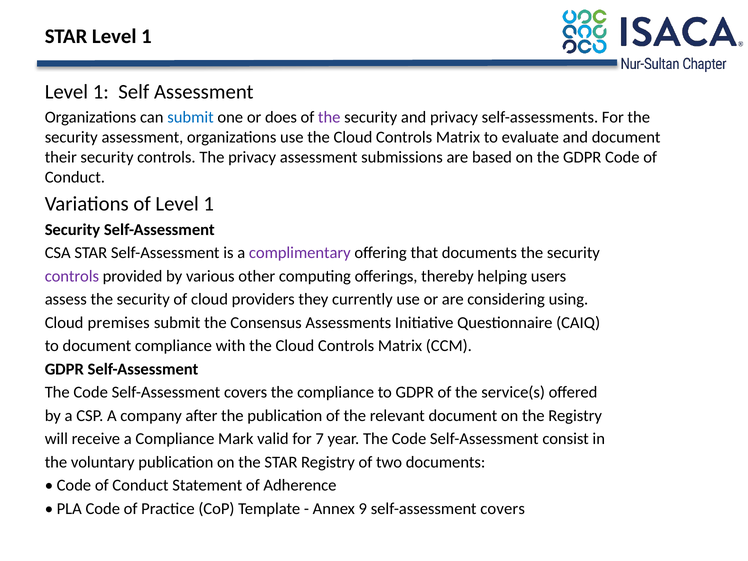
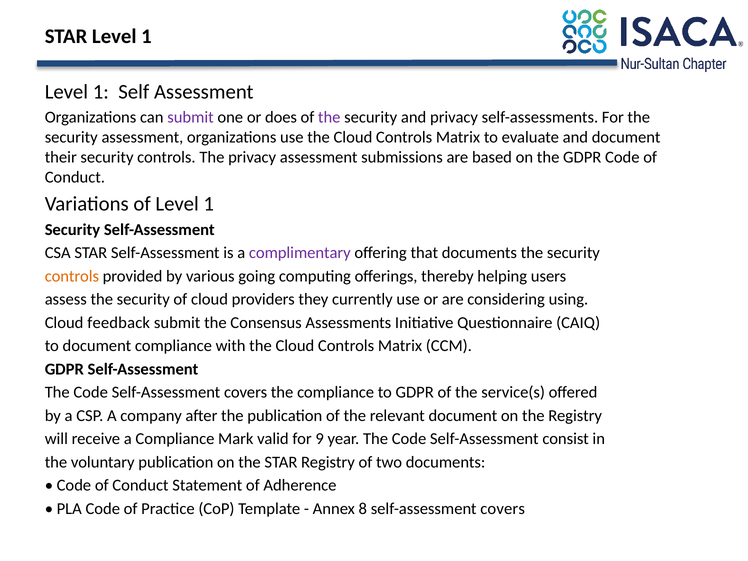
submit colour: blue -> purple (191, 117)
controls colour: purple -> orange (72, 276)
other: other -> going (257, 276)
premises: premises -> feedback (119, 323)
7: 7 -> 9 (320, 439)
9: 9 -> 8 (363, 509)
